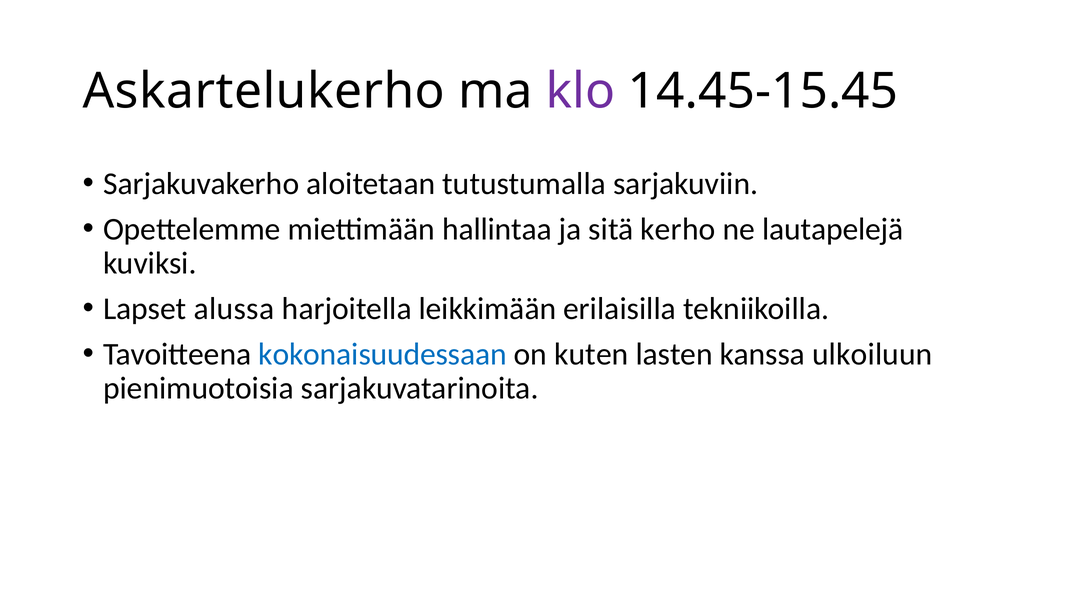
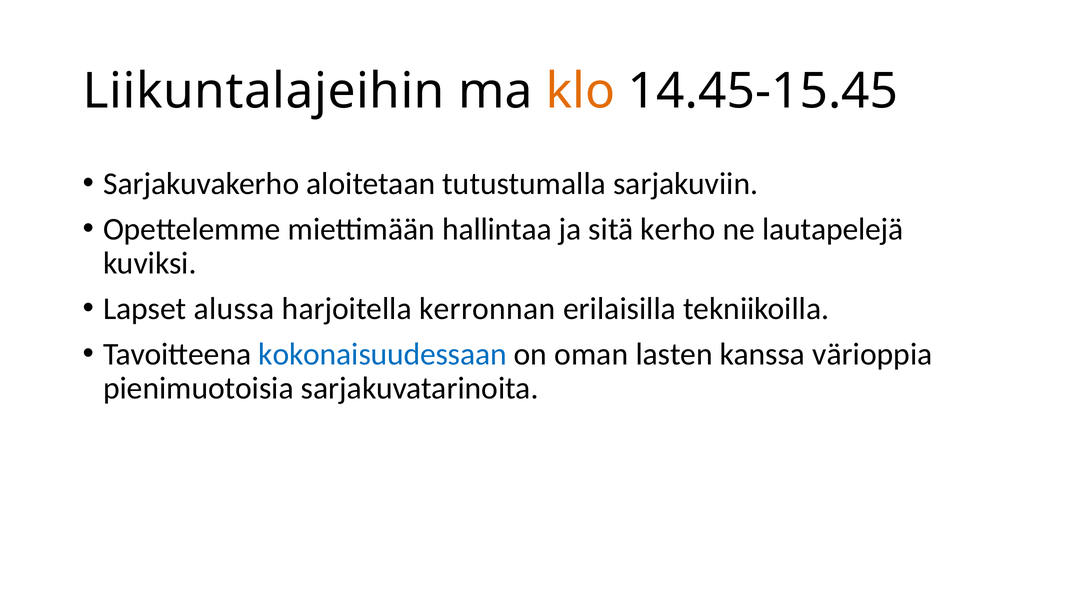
Askartelukerho: Askartelukerho -> Liikuntalajeihin (264, 91)
klo colour: purple -> orange (580, 91)
leikkimään: leikkimään -> kerronnan (487, 308)
kuten: kuten -> oman (591, 354)
ulkoiluun: ulkoiluun -> värioppia (872, 354)
